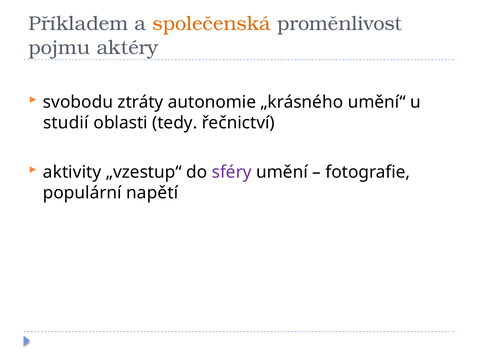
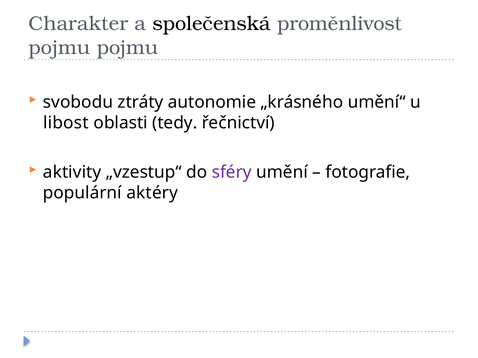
Příkladem: Příkladem -> Charakter (78, 24)
společenská colour: orange -> black (212, 24)
pojmu aktéry: aktéry -> pojmu (128, 48)
studií: studií -> libost (66, 123)
napětí: napětí -> aktéry (152, 193)
